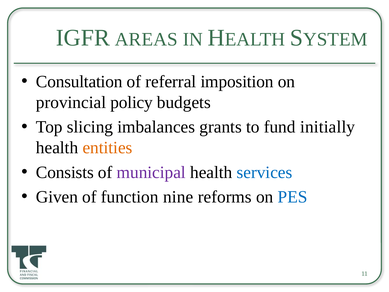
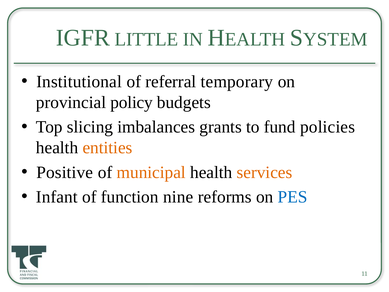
AREAS: AREAS -> LITTLE (146, 39)
Consultation: Consultation -> Institutional (79, 82)
imposition: imposition -> temporary (237, 82)
initially: initially -> policies (328, 127)
Consists: Consists -> Positive (65, 172)
municipal colour: purple -> orange (151, 172)
services colour: blue -> orange (264, 172)
Given: Given -> Infant (57, 197)
